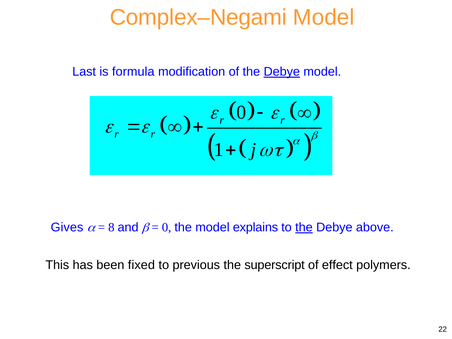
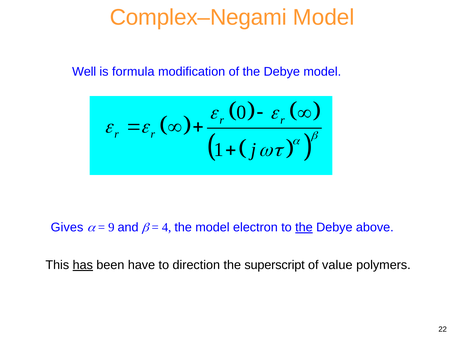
Last: Last -> Well (84, 72)
Debye underline: present -> none (282, 72)
8: 8 -> 9 (111, 227)
0: 0 -> 4 (167, 227)
explains: explains -> electron (255, 227)
has underline: none -> present (83, 265)
fixed: fixed -> have (141, 265)
previous: previous -> direction (196, 265)
effect: effect -> value (337, 265)
